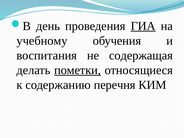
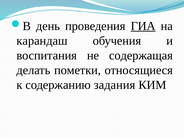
учебному: учебному -> карандаш (42, 41)
пометки underline: present -> none (78, 70)
перечня: перечня -> задания (115, 85)
